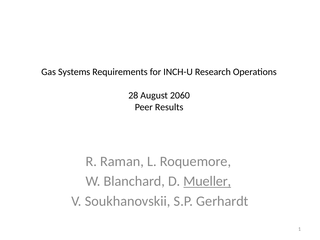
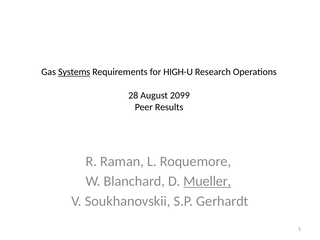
Systems underline: none -> present (74, 72)
INCH-U: INCH-U -> HIGH-U (178, 72)
2060: 2060 -> 2099 (180, 95)
